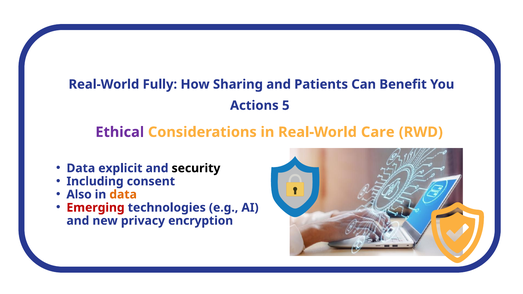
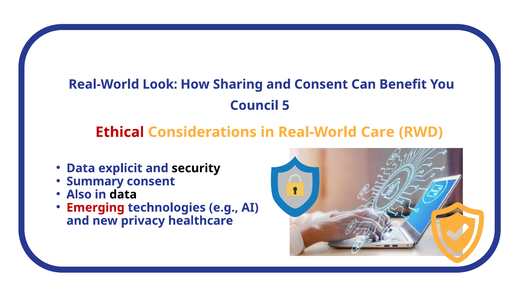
Fully: Fully -> Look (160, 84)
and Patients: Patients -> Consent (321, 84)
Actions: Actions -> Council (254, 106)
Ethical colour: purple -> red (120, 132)
Including: Including -> Summary (95, 181)
data colour: orange -> black (123, 195)
encryption: encryption -> healthcare (201, 221)
